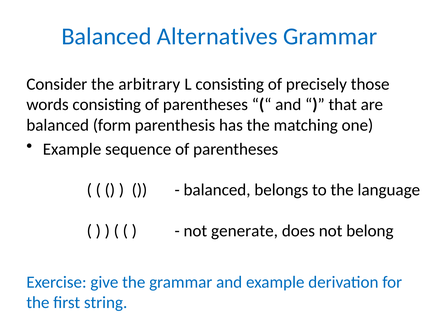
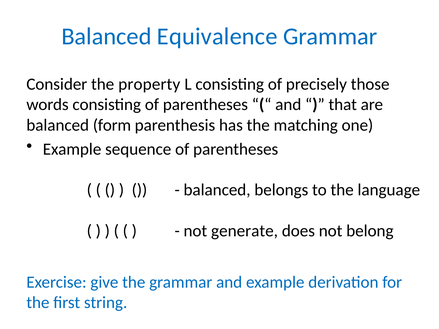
Alternatives: Alternatives -> Equivalence (217, 37)
arbitrary: arbitrary -> property (149, 84)
